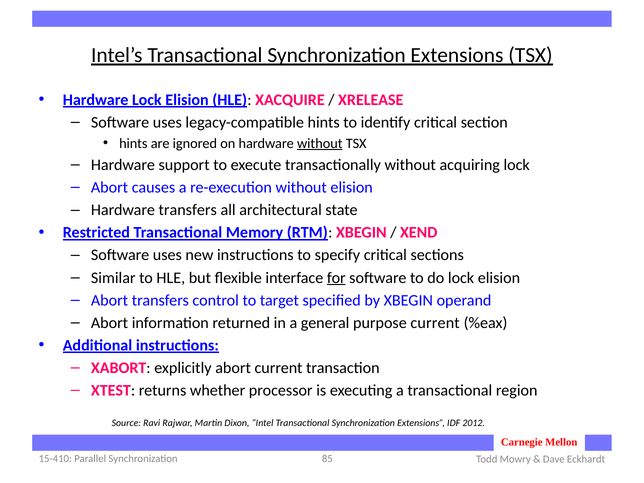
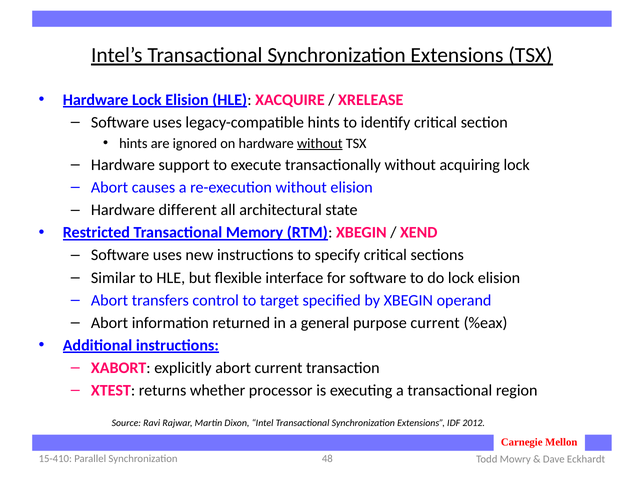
Hardware transfers: transfers -> different (188, 210)
for underline: present -> none (336, 278)
85: 85 -> 48 (327, 459)
